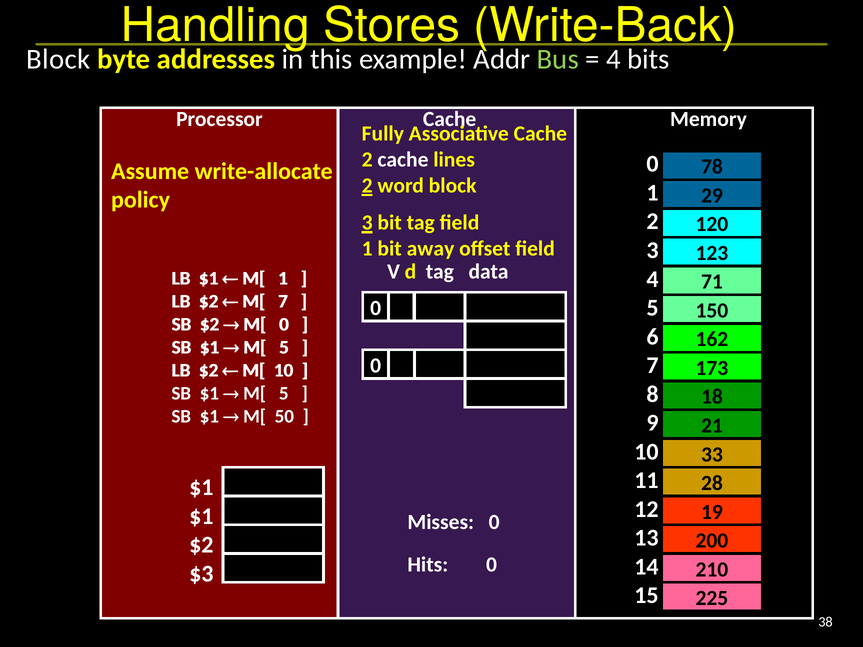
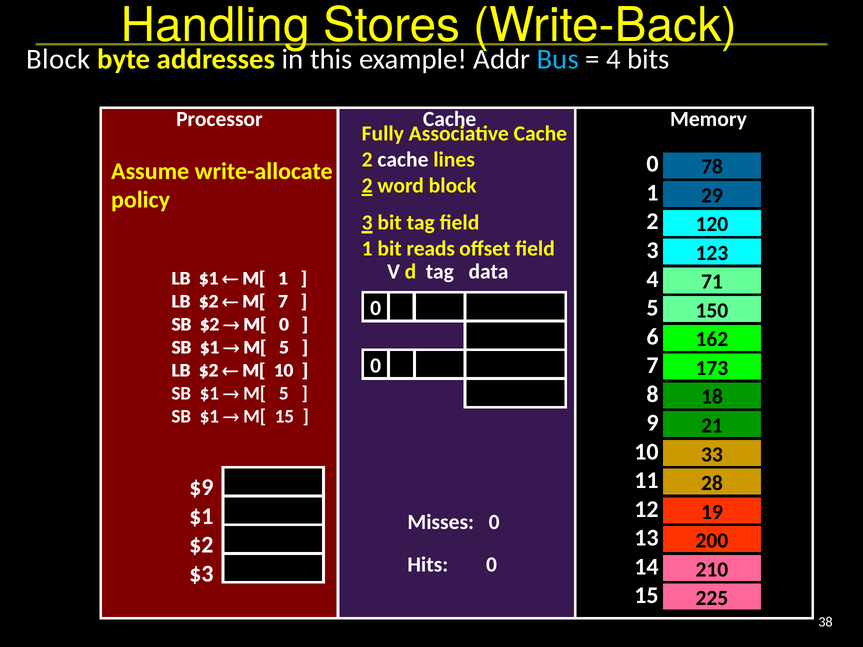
Bus colour: light green -> light blue (558, 59)
away: away -> reads (431, 249)
M[ 50: 50 -> 15 (284, 417)
$1: $1 -> $9 (201, 488)
